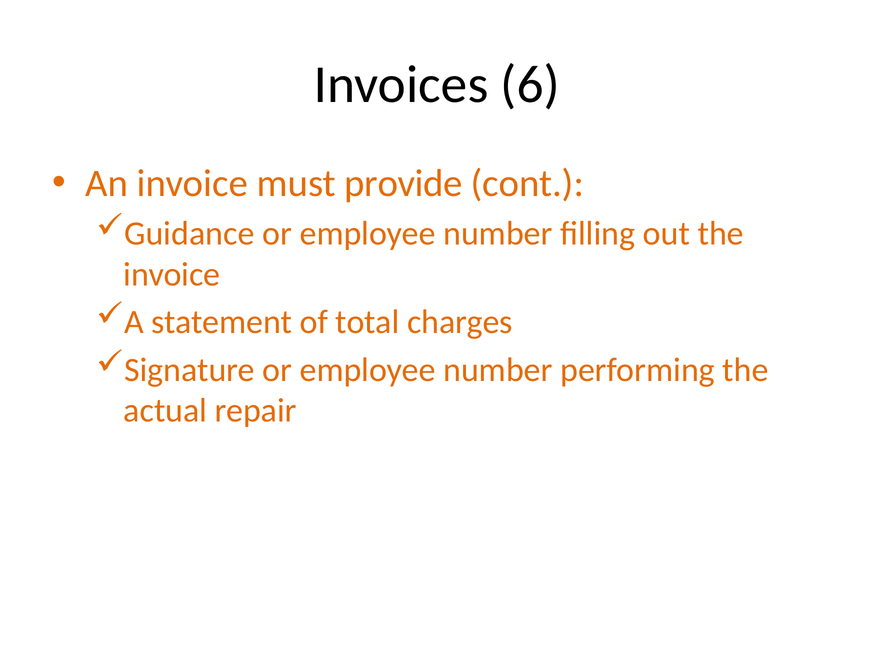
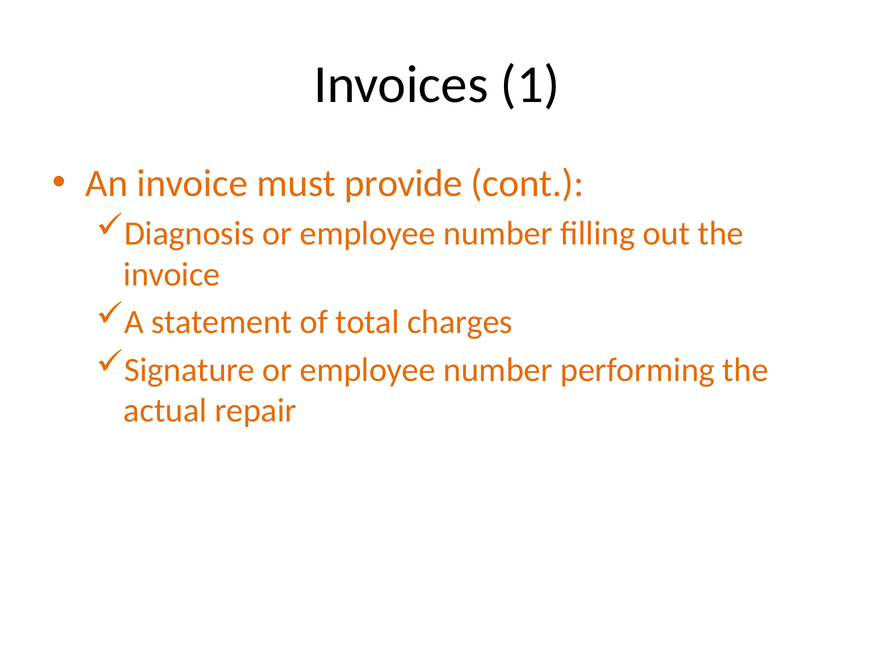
6: 6 -> 1 (530, 85)
Guidance: Guidance -> Diagnosis (189, 234)
